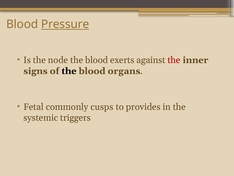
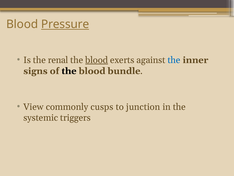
node: node -> renal (58, 60)
blood underline: none -> present (97, 60)
the colour: red -> blue (174, 60)
organs: organs -> bundle (124, 71)
Fetal: Fetal -> View (34, 107)
provides: provides -> junction (143, 107)
